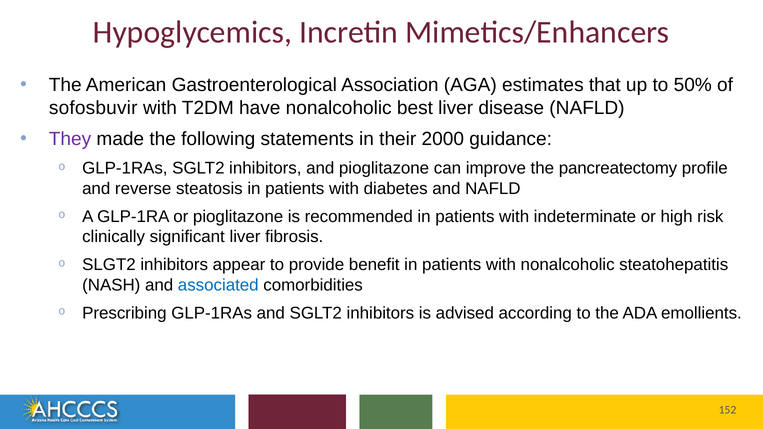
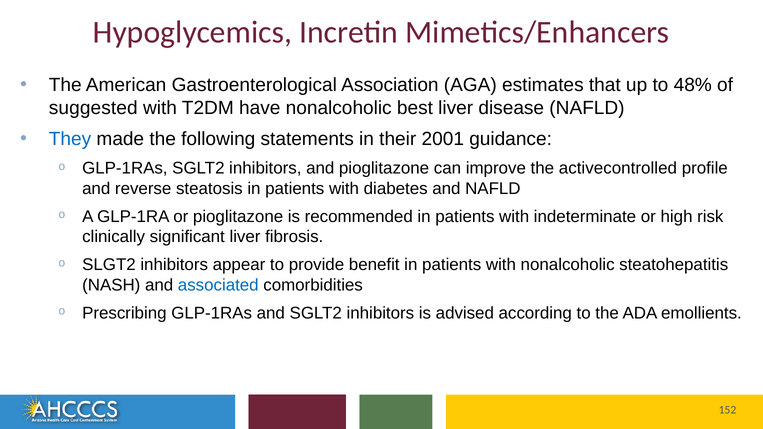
50%: 50% -> 48% (693, 85)
sofosbuvir: sofosbuvir -> suggested (93, 108)
They colour: purple -> blue (70, 139)
2000: 2000 -> 2001 (443, 139)
pancreatectomy: pancreatectomy -> activecontrolled (618, 168)
